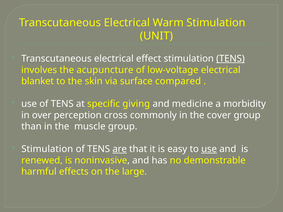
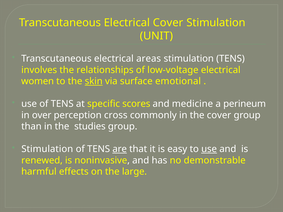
Electrical Warm: Warm -> Cover (168, 23)
effect: effect -> areas (149, 59)
TENS underline: present -> none (230, 59)
acupuncture: acupuncture -> relationships (105, 70)
blanket: blanket -> women (38, 81)
skin underline: none -> present (94, 81)
compared: compared -> emotional (178, 81)
giving: giving -> scores (136, 104)
morbidity: morbidity -> perineum (245, 104)
muscle: muscle -> studies (90, 127)
